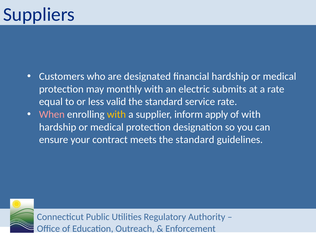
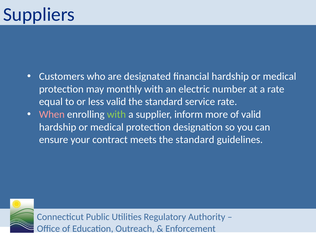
submits: submits -> number (229, 89)
with colour: yellow -> light green (116, 114)
apply: apply -> more (217, 114)
of with: with -> valid (251, 114)
